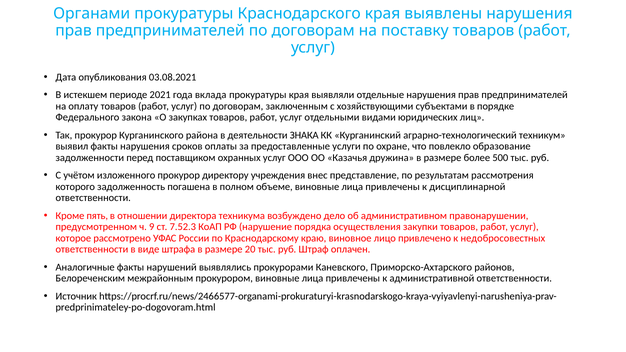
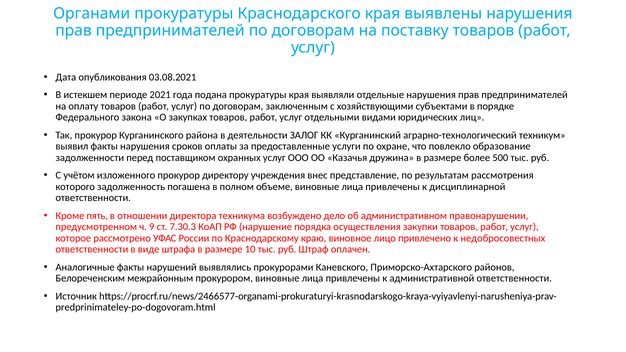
вклада: вклада -> подана (211, 95)
ЗНАКА: ЗНАКА -> ЗАЛОГ (304, 135)
7.52.3: 7.52.3 -> 7.30.3 (183, 227)
20: 20 -> 10 (250, 250)
